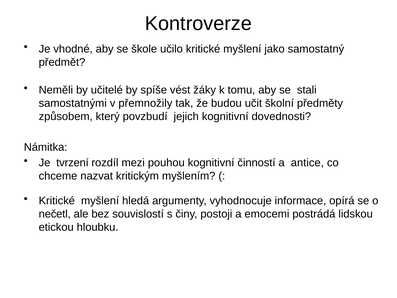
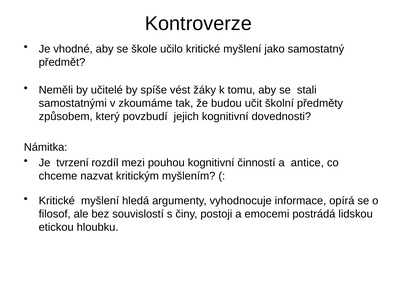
přemnožily: přemnožily -> zkoumáme (145, 103)
nečetl: nečetl -> filosof (55, 214)
